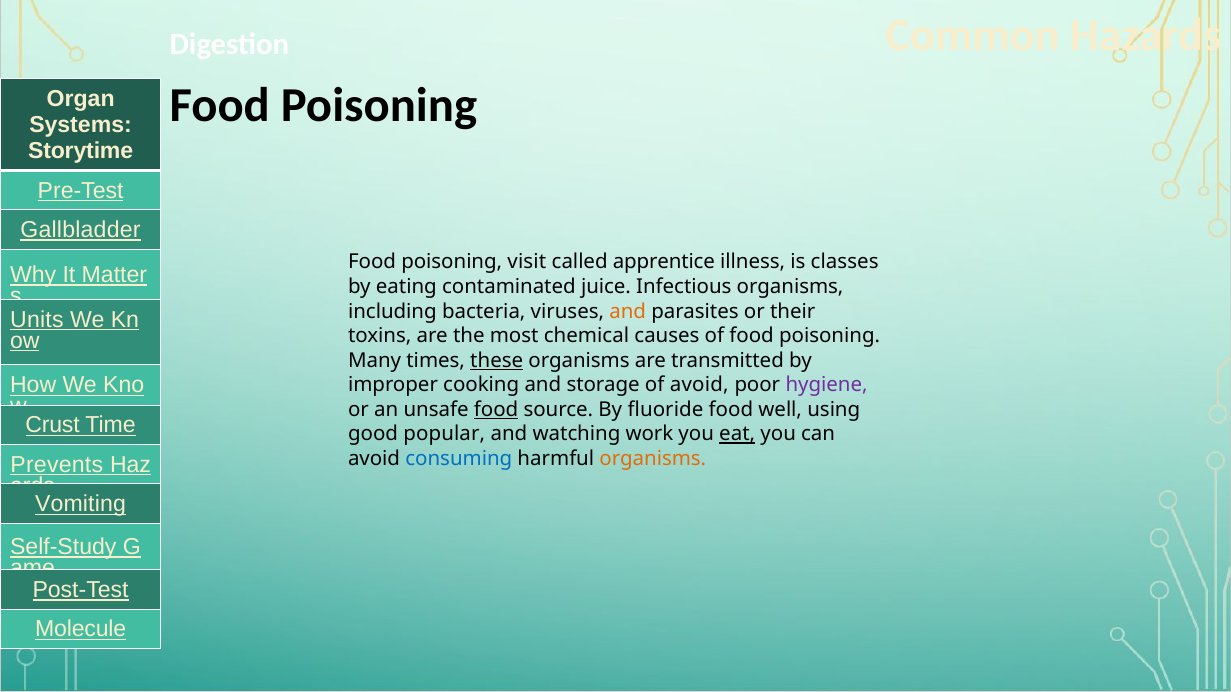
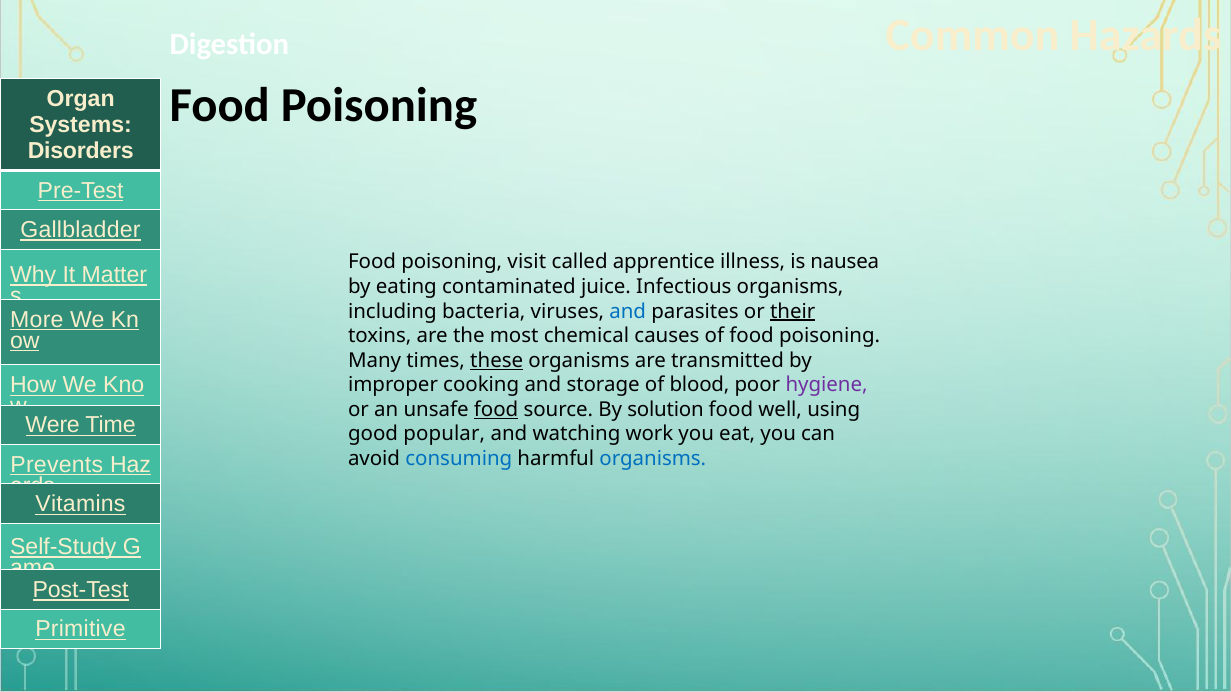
Storytime: Storytime -> Disorders (81, 151)
classes: classes -> nausea (845, 262)
and colour: orange -> blue (628, 311)
their underline: none -> present (793, 311)
Units: Units -> More (37, 320)
of avoid: avoid -> blood (699, 385)
fluoride: fluoride -> solution (666, 410)
Crust: Crust -> Were (53, 425)
eat underline: present -> none (737, 435)
organisms colour: orange -> blue (653, 459)
Vomiting: Vomiting -> Vitamins (80, 504)
Molecule: Molecule -> Primitive (80, 630)
